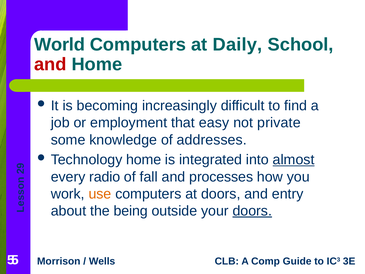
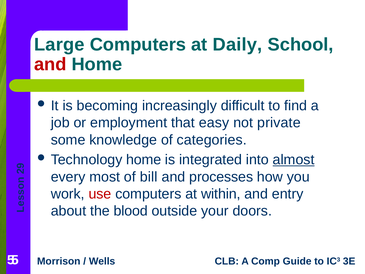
World: World -> Large (59, 45)
addresses: addresses -> categories (212, 140)
radio: radio -> most (105, 177)
fall: fall -> bill (149, 177)
use colour: orange -> red (100, 194)
at doors: doors -> within (221, 194)
being: being -> blood (131, 211)
doors underline: present -> none (252, 211)
